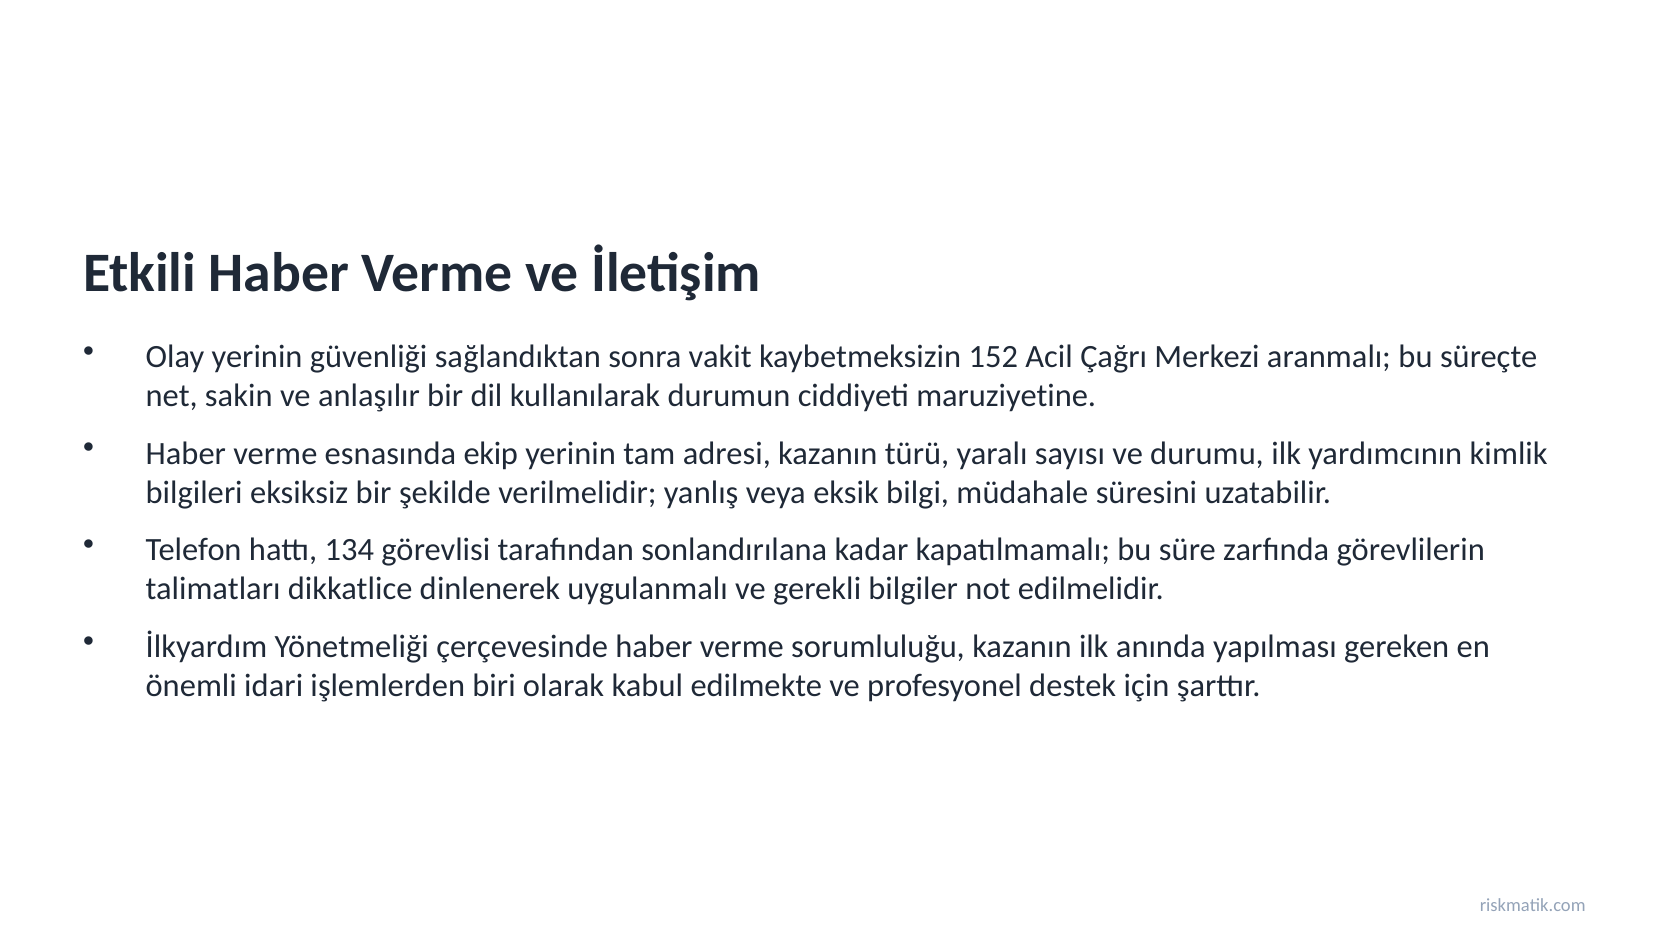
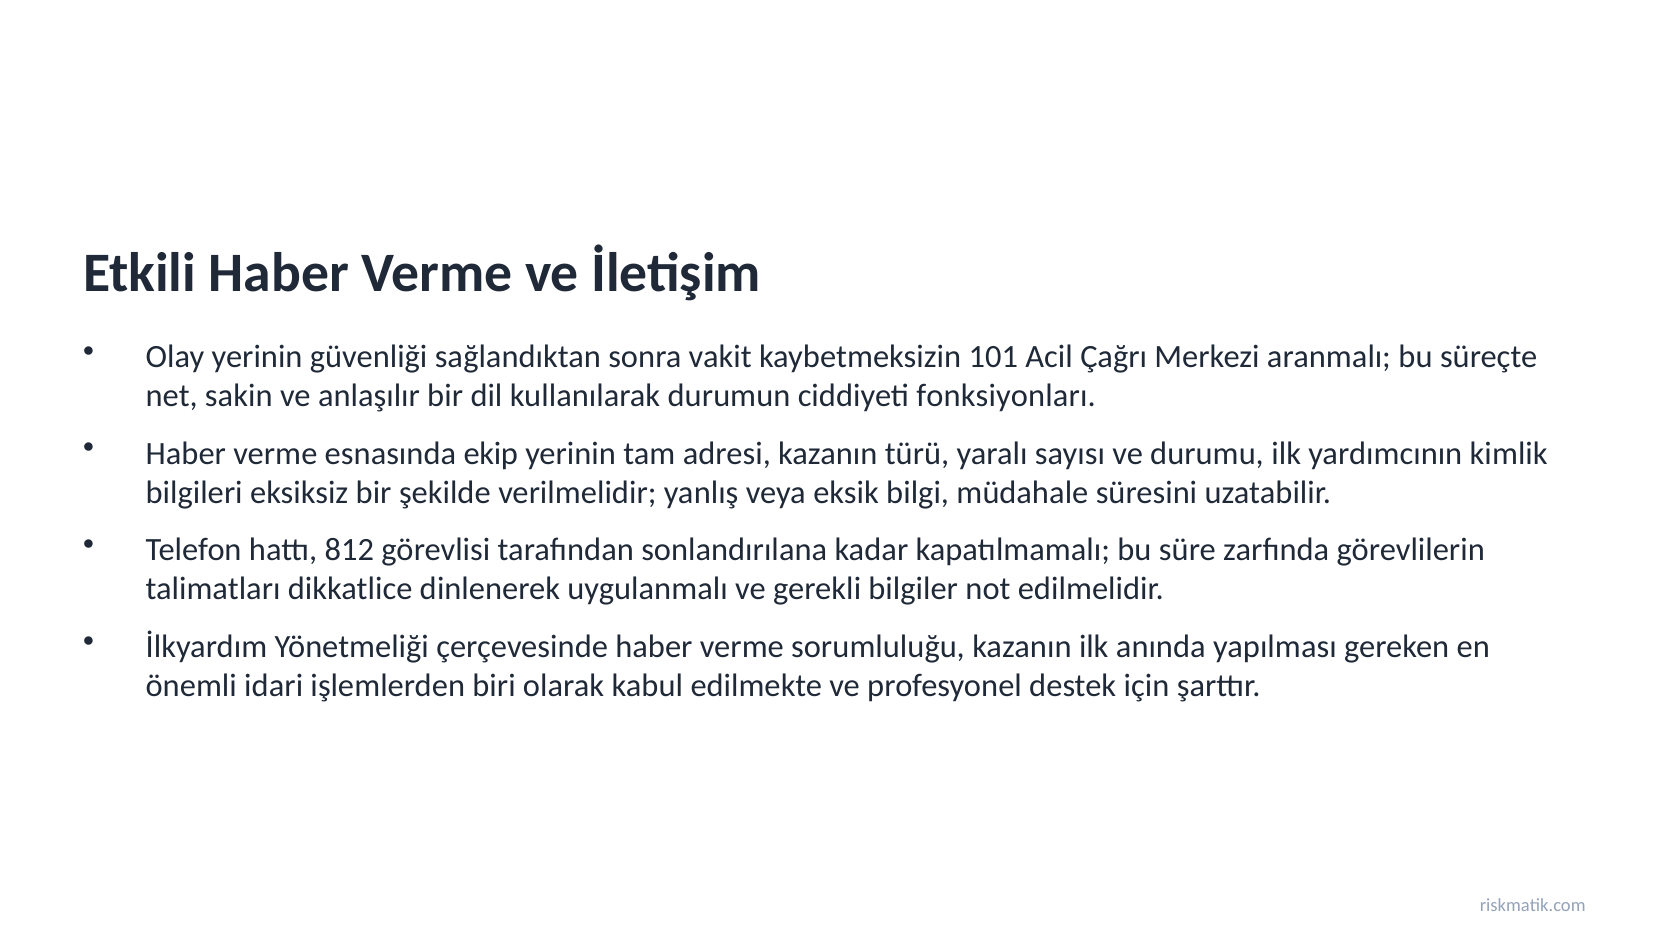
152: 152 -> 101 (993, 357)
maruziyetine: maruziyetine -> fonksiyonları (1006, 396)
134: 134 -> 812 (349, 550)
